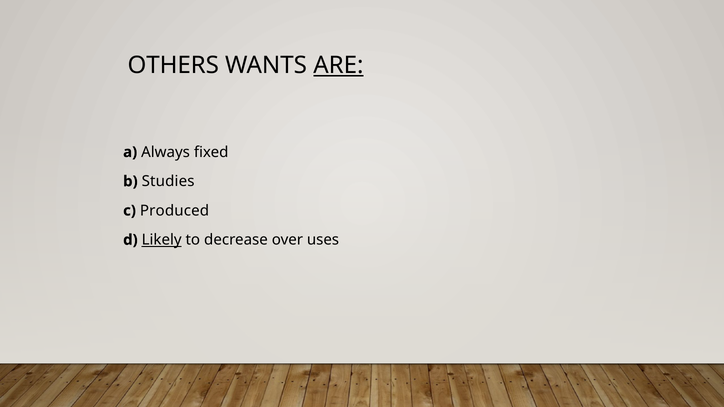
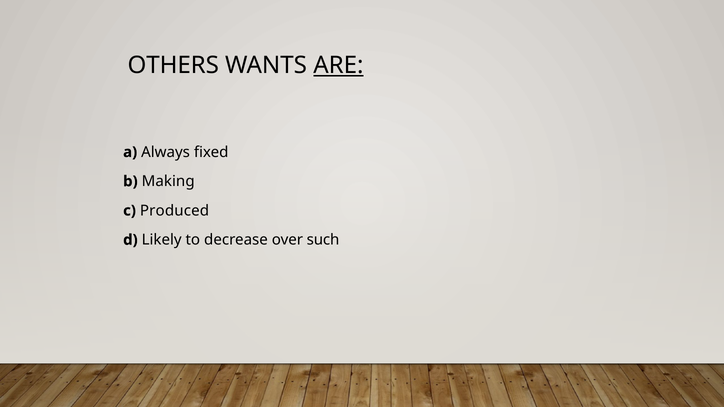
Studies: Studies -> Making (168, 181)
Likely underline: present -> none (162, 240)
uses: uses -> such (323, 240)
